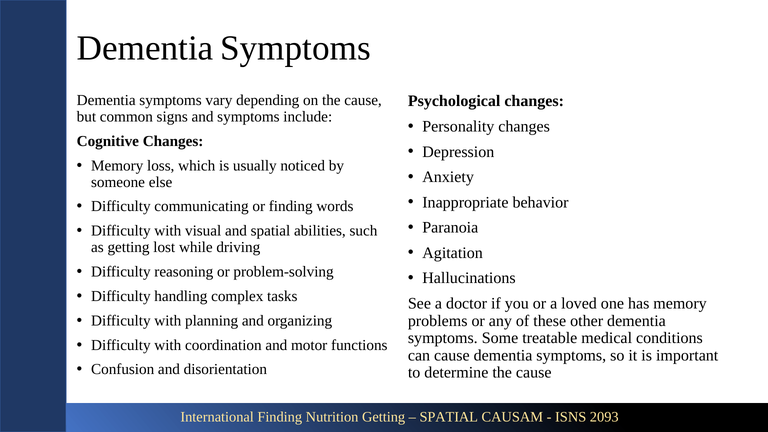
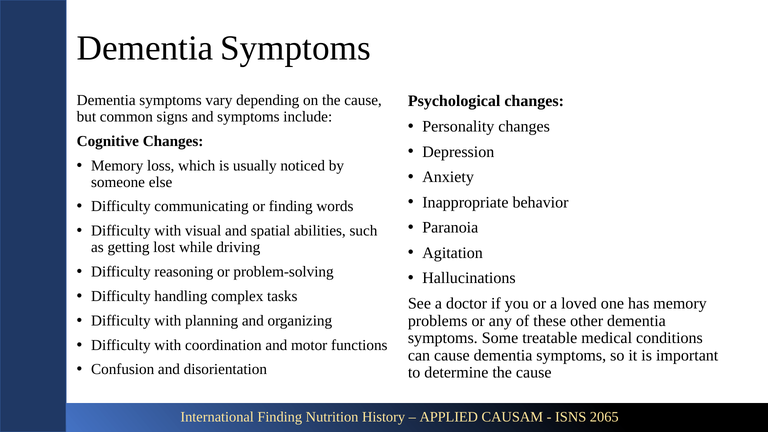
Nutrition Getting: Getting -> History (384, 417)
SPATIAL: SPATIAL -> APPLIED (449, 417)
2093: 2093 -> 2065 (604, 417)
